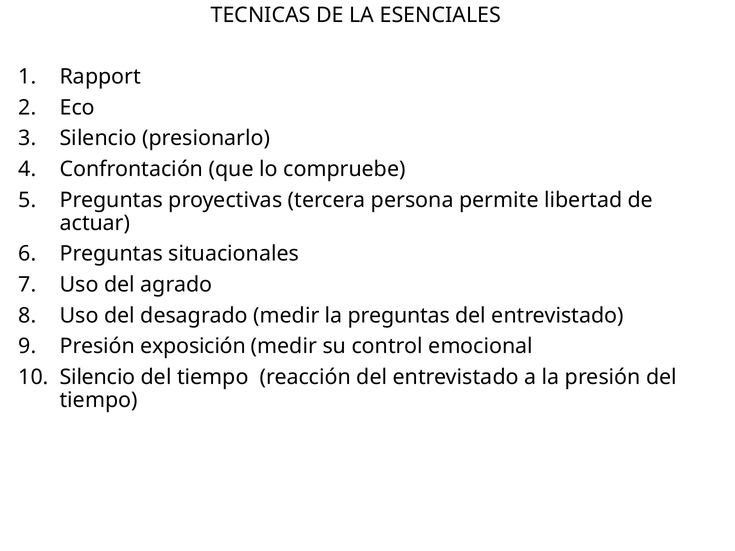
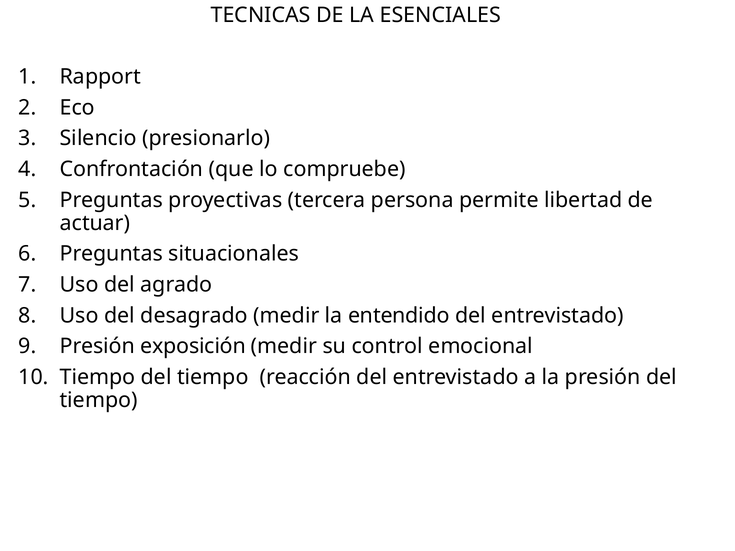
la preguntas: preguntas -> entendido (399, 316)
Silencio: Silencio -> Tiempo (97, 377)
